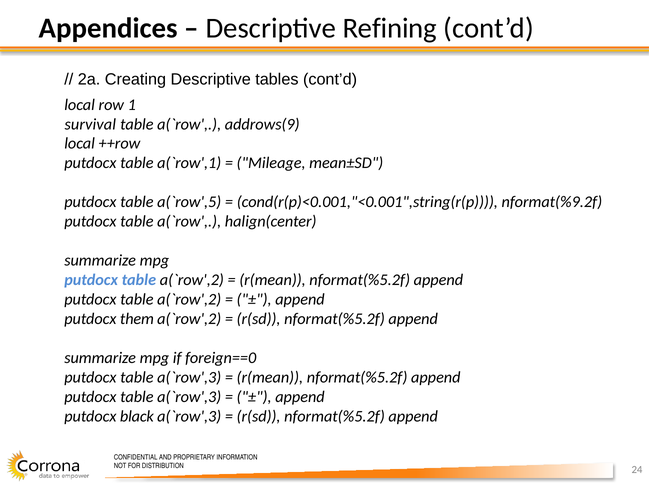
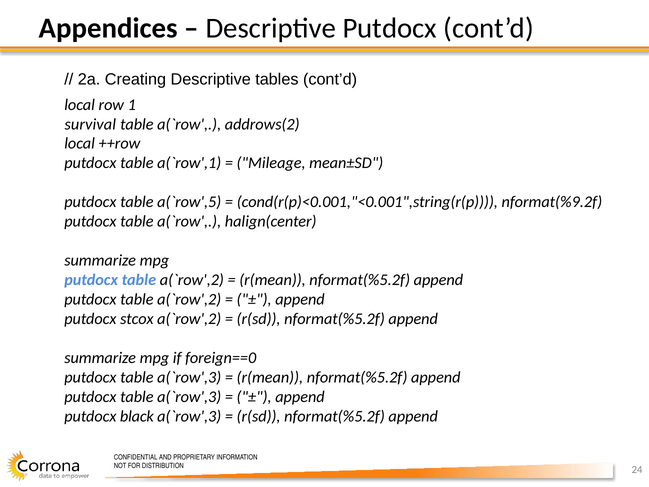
Descriptive Refining: Refining -> Putdocx (390, 28)
addrows(9: addrows(9 -> addrows(2 (262, 124)
them: them -> stcox (137, 319)
